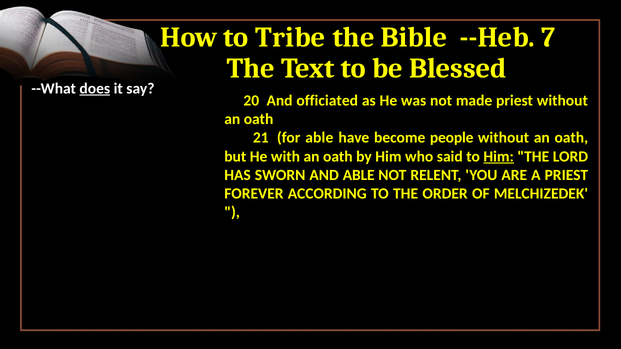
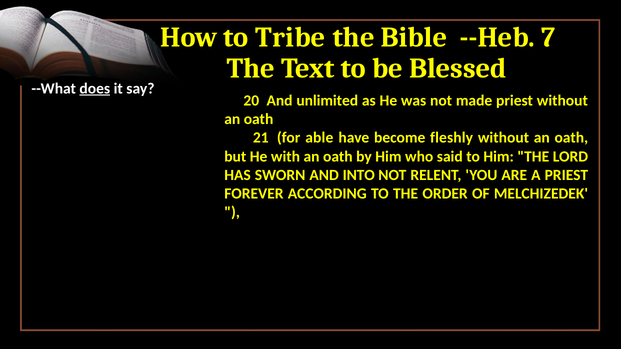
officiated: officiated -> unlimited (327, 101)
people: people -> fleshly (452, 138)
Him underline: present -> none (499, 157)
AND ABLE: ABLE -> INTO (359, 175)
